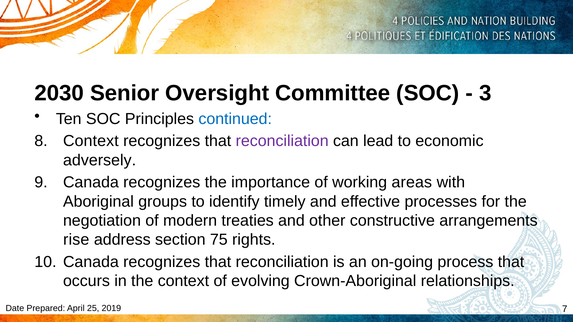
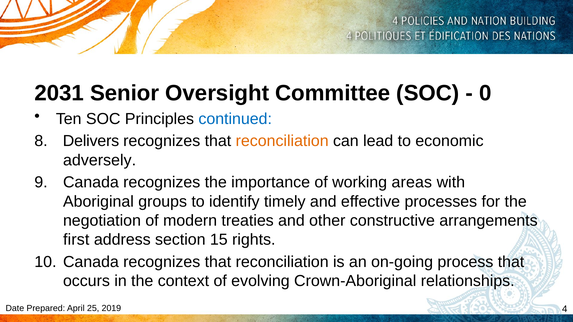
2030: 2030 -> 2031 (59, 93)
3: 3 -> 0 (485, 93)
Context: Context -> Delivers (91, 141)
reconciliation colour: purple -> orange (282, 141)
rise: rise -> first (76, 240)
75: 75 -> 15 (219, 240)
7: 7 -> 4 (565, 309)
